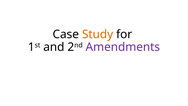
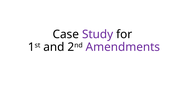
Study colour: orange -> purple (98, 34)
